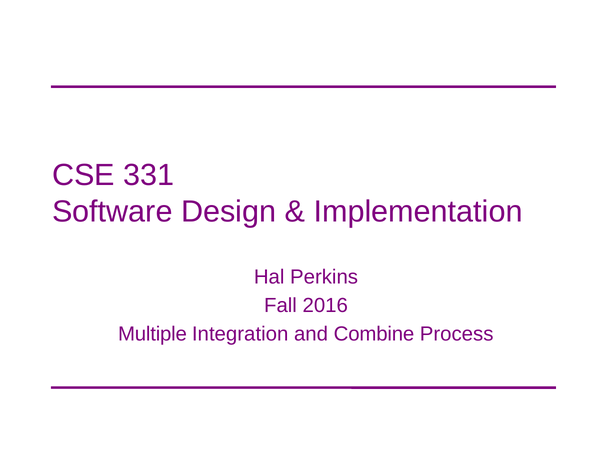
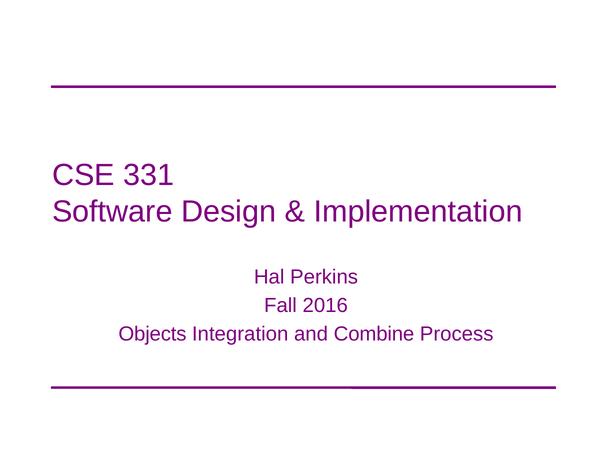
Multiple: Multiple -> Objects (152, 334)
